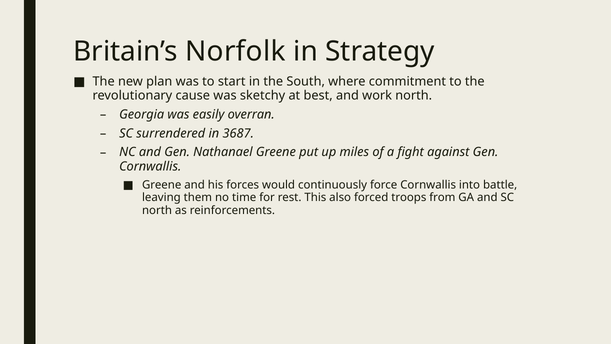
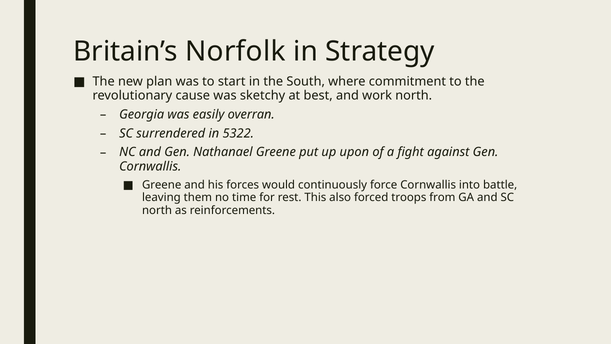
3687: 3687 -> 5322 (238, 133)
miles: miles -> upon (354, 152)
